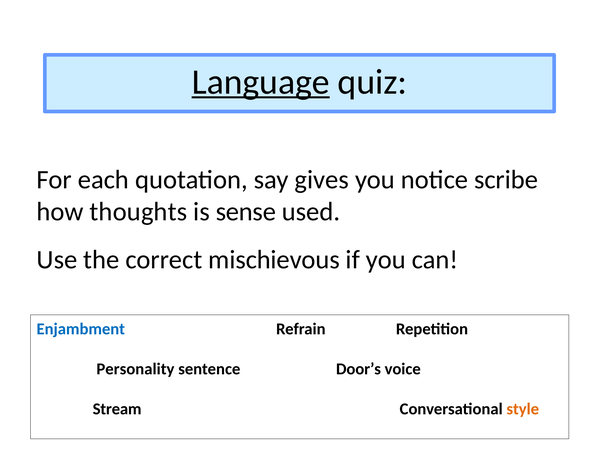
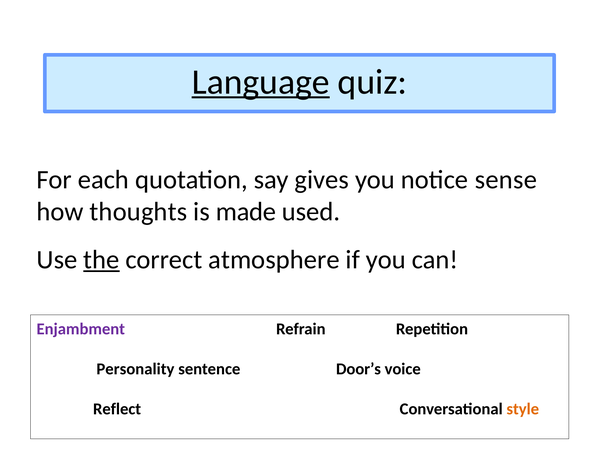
scribe: scribe -> sense (506, 179)
sense: sense -> made (246, 211)
the underline: none -> present (101, 259)
mischievous: mischievous -> atmosphere (274, 259)
Enjambment colour: blue -> purple (81, 328)
Stream: Stream -> Reflect (117, 408)
